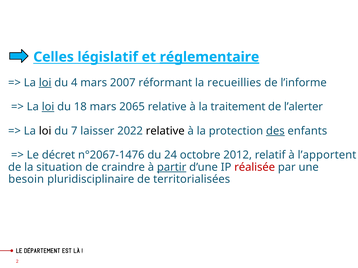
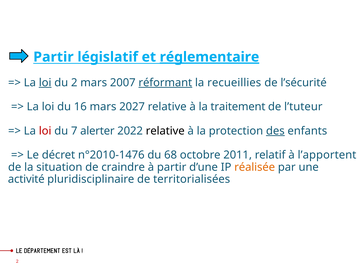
Celles: Celles -> Partir (53, 57)
du 4: 4 -> 2 (74, 83)
réformant underline: none -> present (165, 83)
l’informe: l’informe -> l’sécurité (304, 83)
loi underline: present -> none (48, 107)
18: 18 -> 16 (80, 107)
2065: 2065 -> 2027 (132, 107)
l’alerter: l’alerter -> l’tuteur (303, 107)
loi colour: black -> red (45, 131)
laisser: laisser -> alerter (97, 131)
n°2067-1476: n°2067-1476 -> n°2010-1476 (111, 155)
24: 24 -> 68 (171, 155)
2012: 2012 -> 2011 (238, 155)
partir underline: present -> none (172, 167)
réalisée colour: red -> orange (255, 167)
besoin: besoin -> activité (26, 180)
